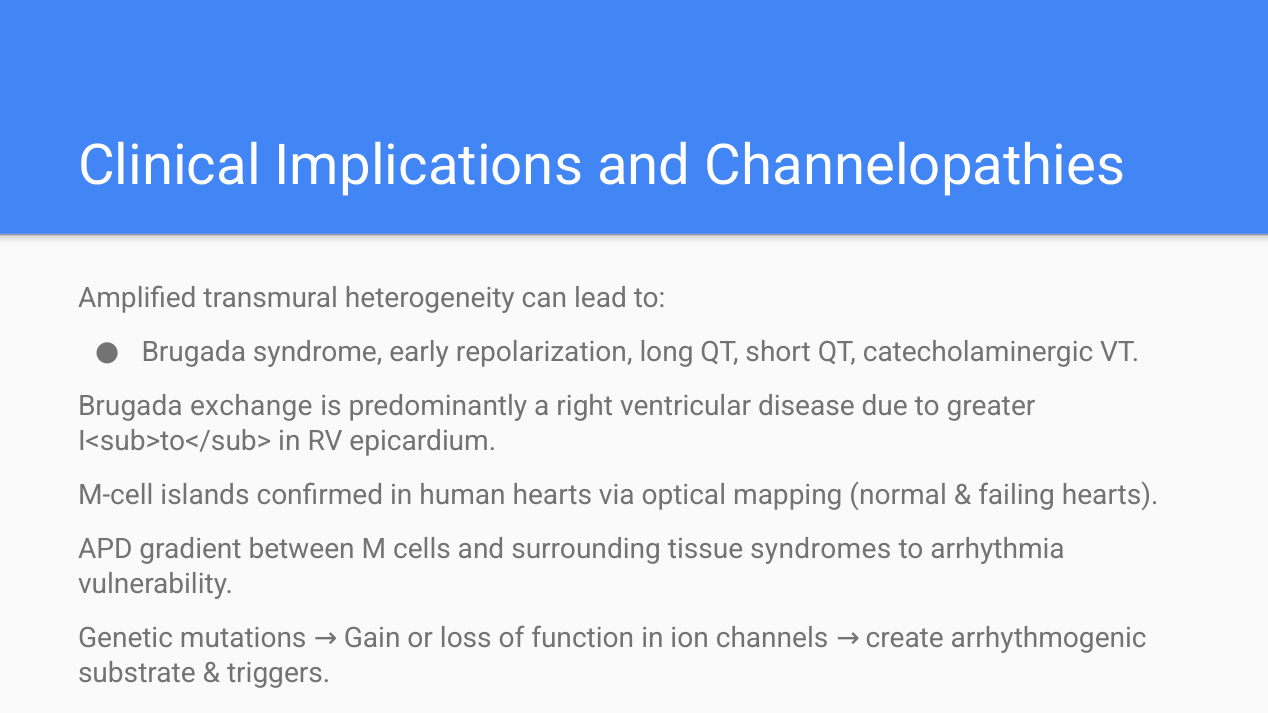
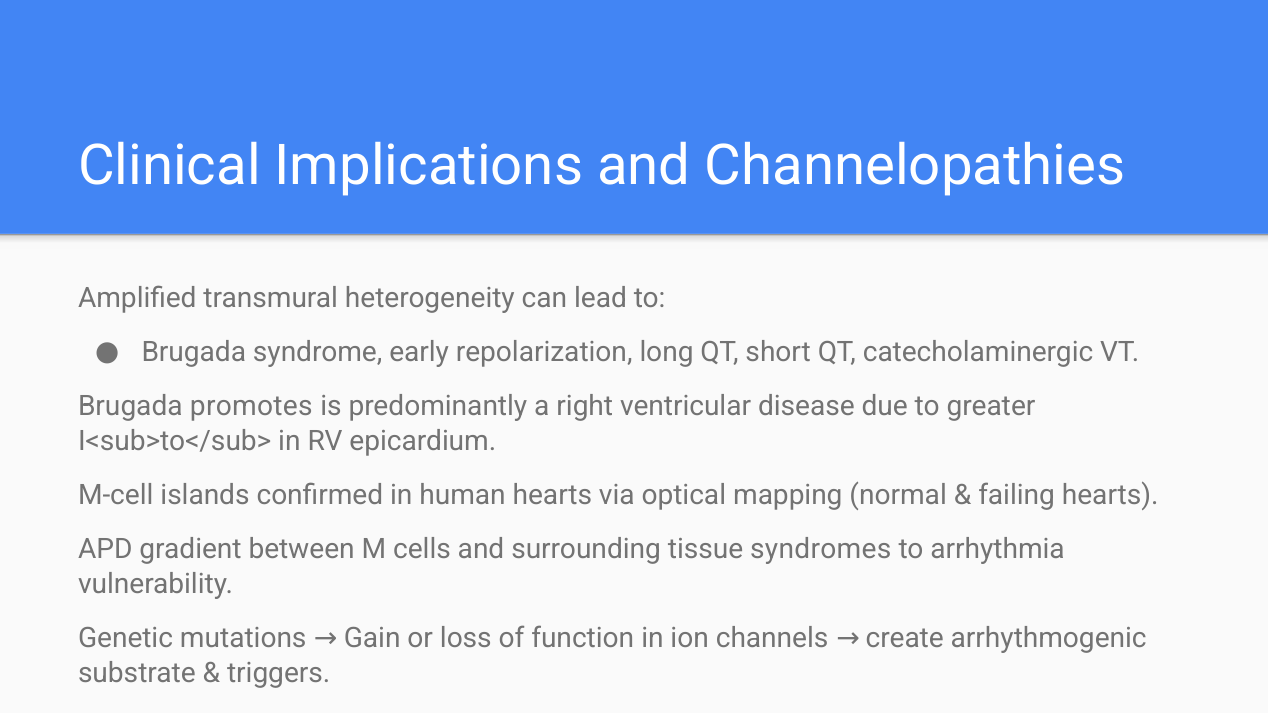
exchange: exchange -> promotes (251, 407)
